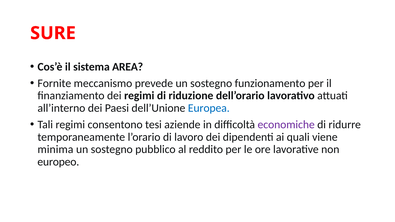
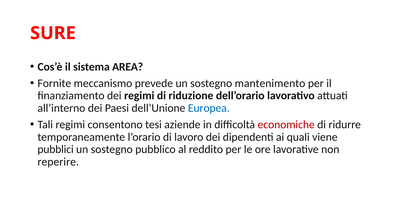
funzionamento: funzionamento -> mantenimento (270, 83)
economiche colour: purple -> red (286, 125)
minima: minima -> pubblici (56, 150)
europeo: europeo -> reperire (58, 162)
